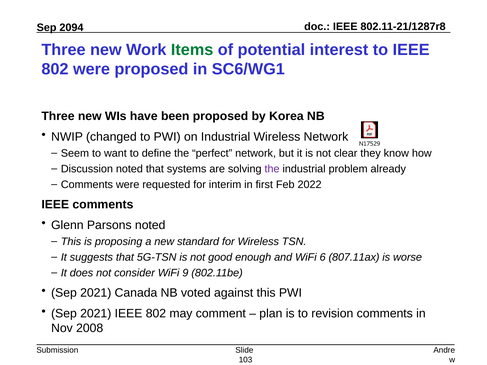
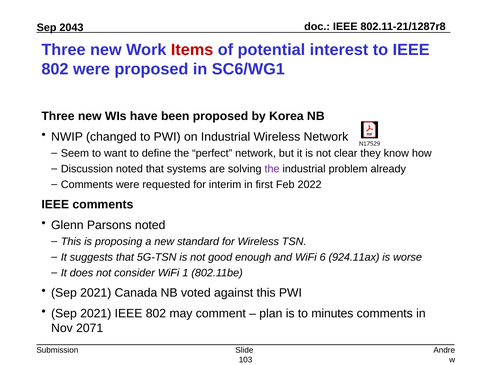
2094: 2094 -> 2043 (71, 28)
Items colour: green -> red (192, 50)
807.11ax: 807.11ax -> 924.11ax (354, 257)
9: 9 -> 1 (185, 273)
revision: revision -> minutes (332, 314)
2008: 2008 -> 2071 (90, 328)
